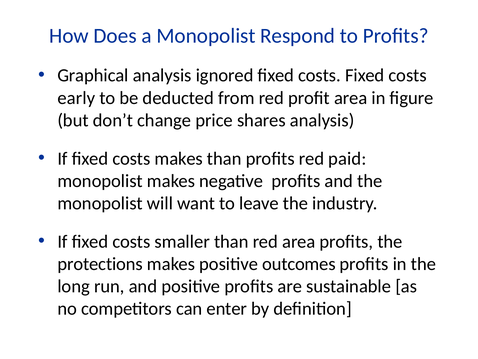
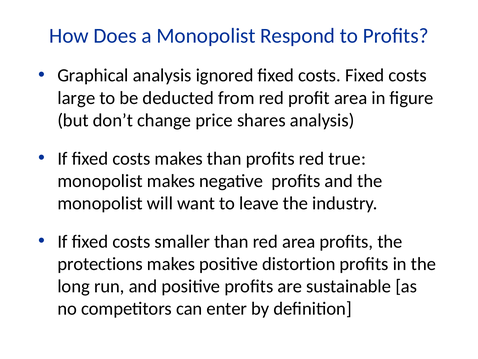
early: early -> large (76, 98)
paid: paid -> true (347, 158)
outcomes: outcomes -> distortion (299, 264)
